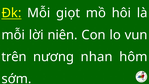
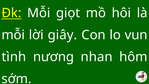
niên: niên -> giây (62, 35)
trên: trên -> tình (14, 57)
